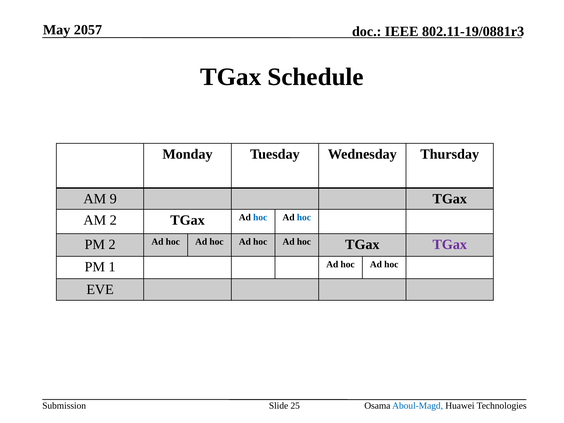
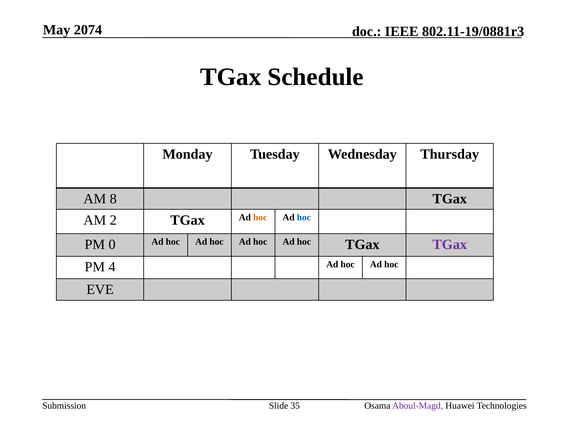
2057: 2057 -> 2074 (88, 30)
9: 9 -> 8 (113, 199)
hoc colour: blue -> orange (260, 217)
PM 2: 2 -> 0 (112, 244)
1: 1 -> 4 (112, 267)
25: 25 -> 35 (295, 406)
Aboul-Magd colour: blue -> purple (418, 406)
